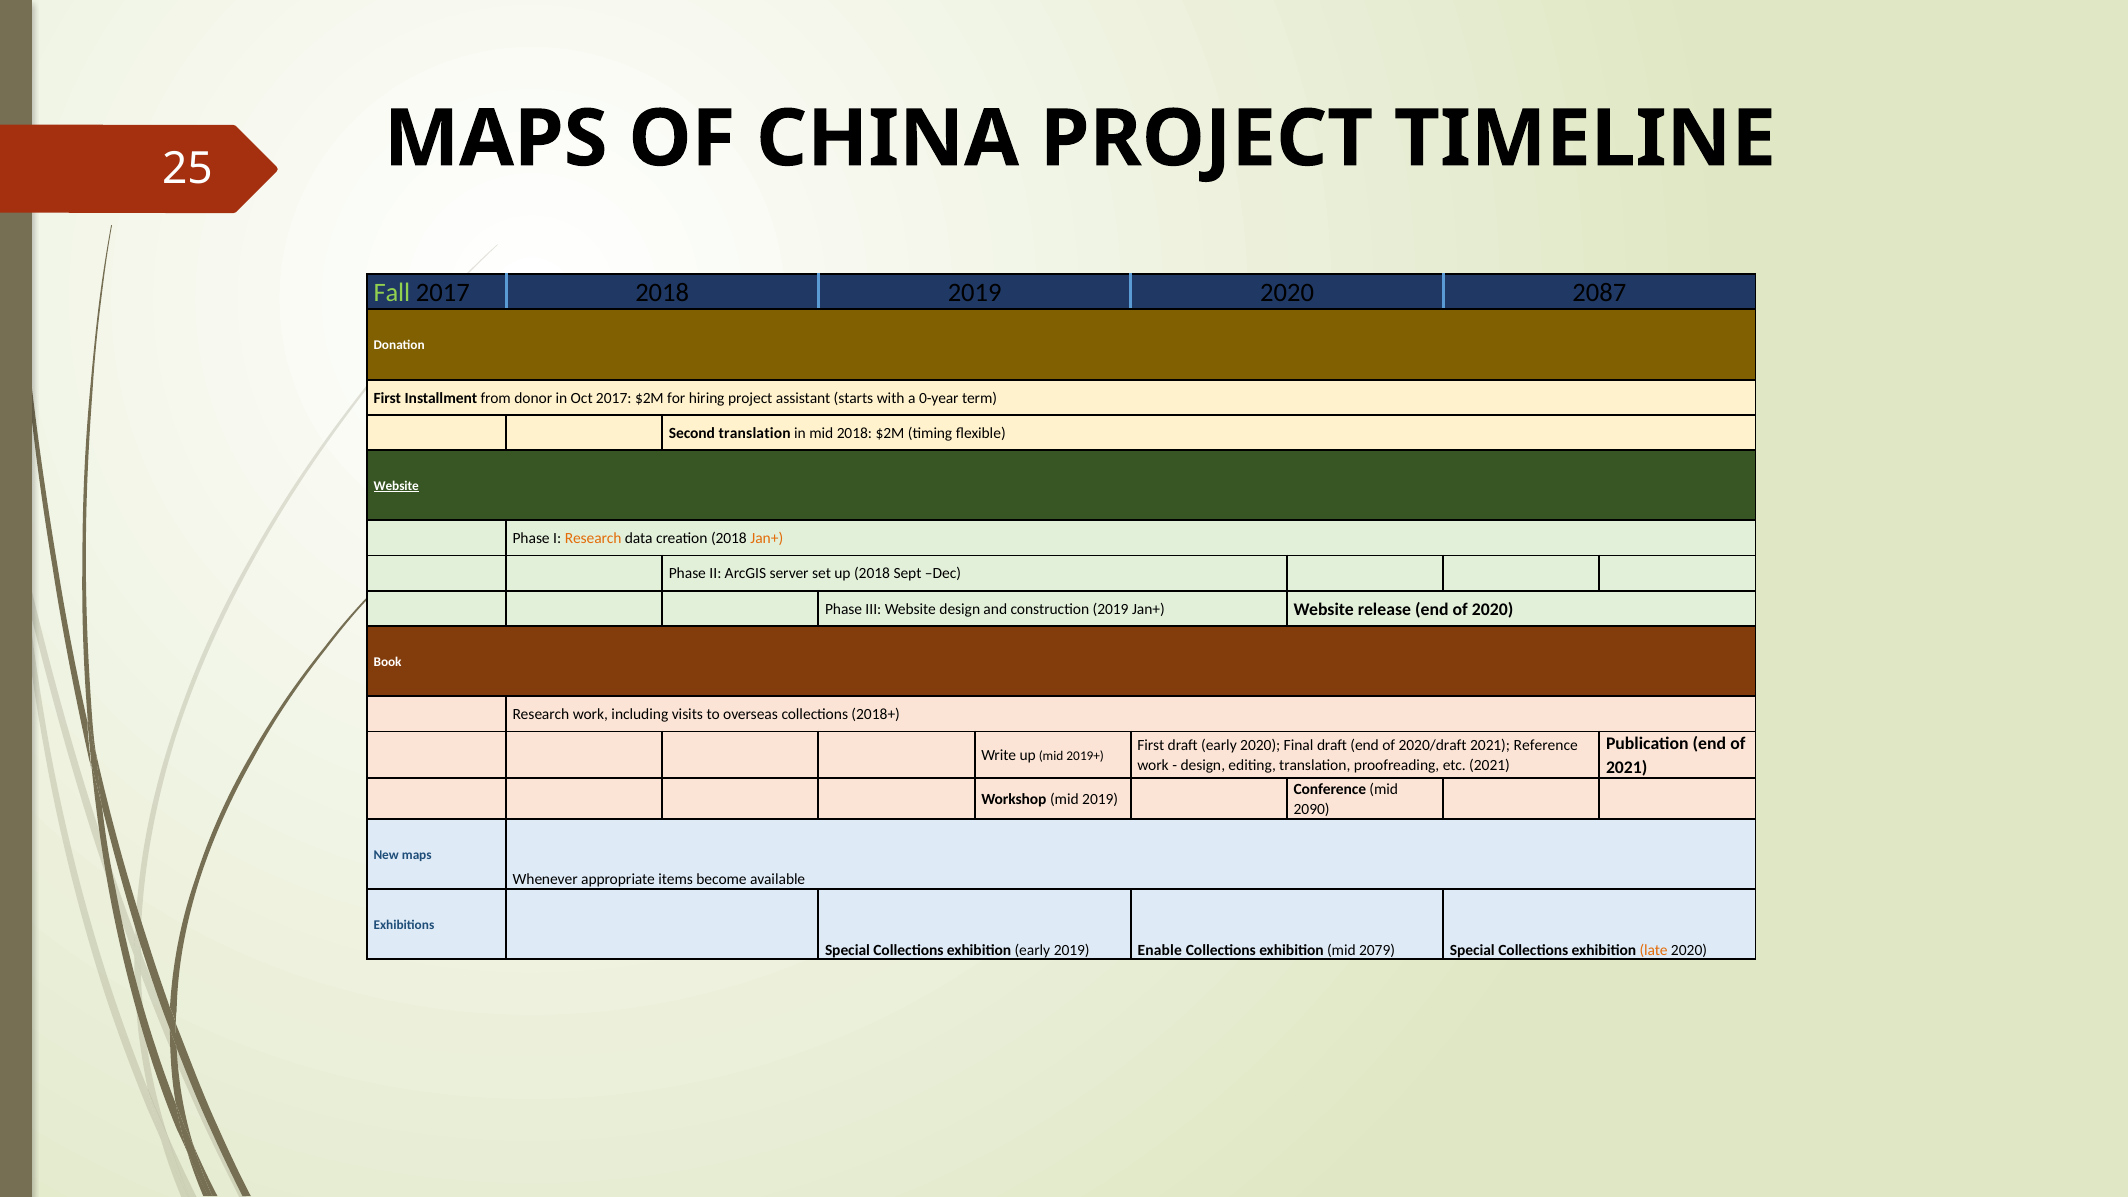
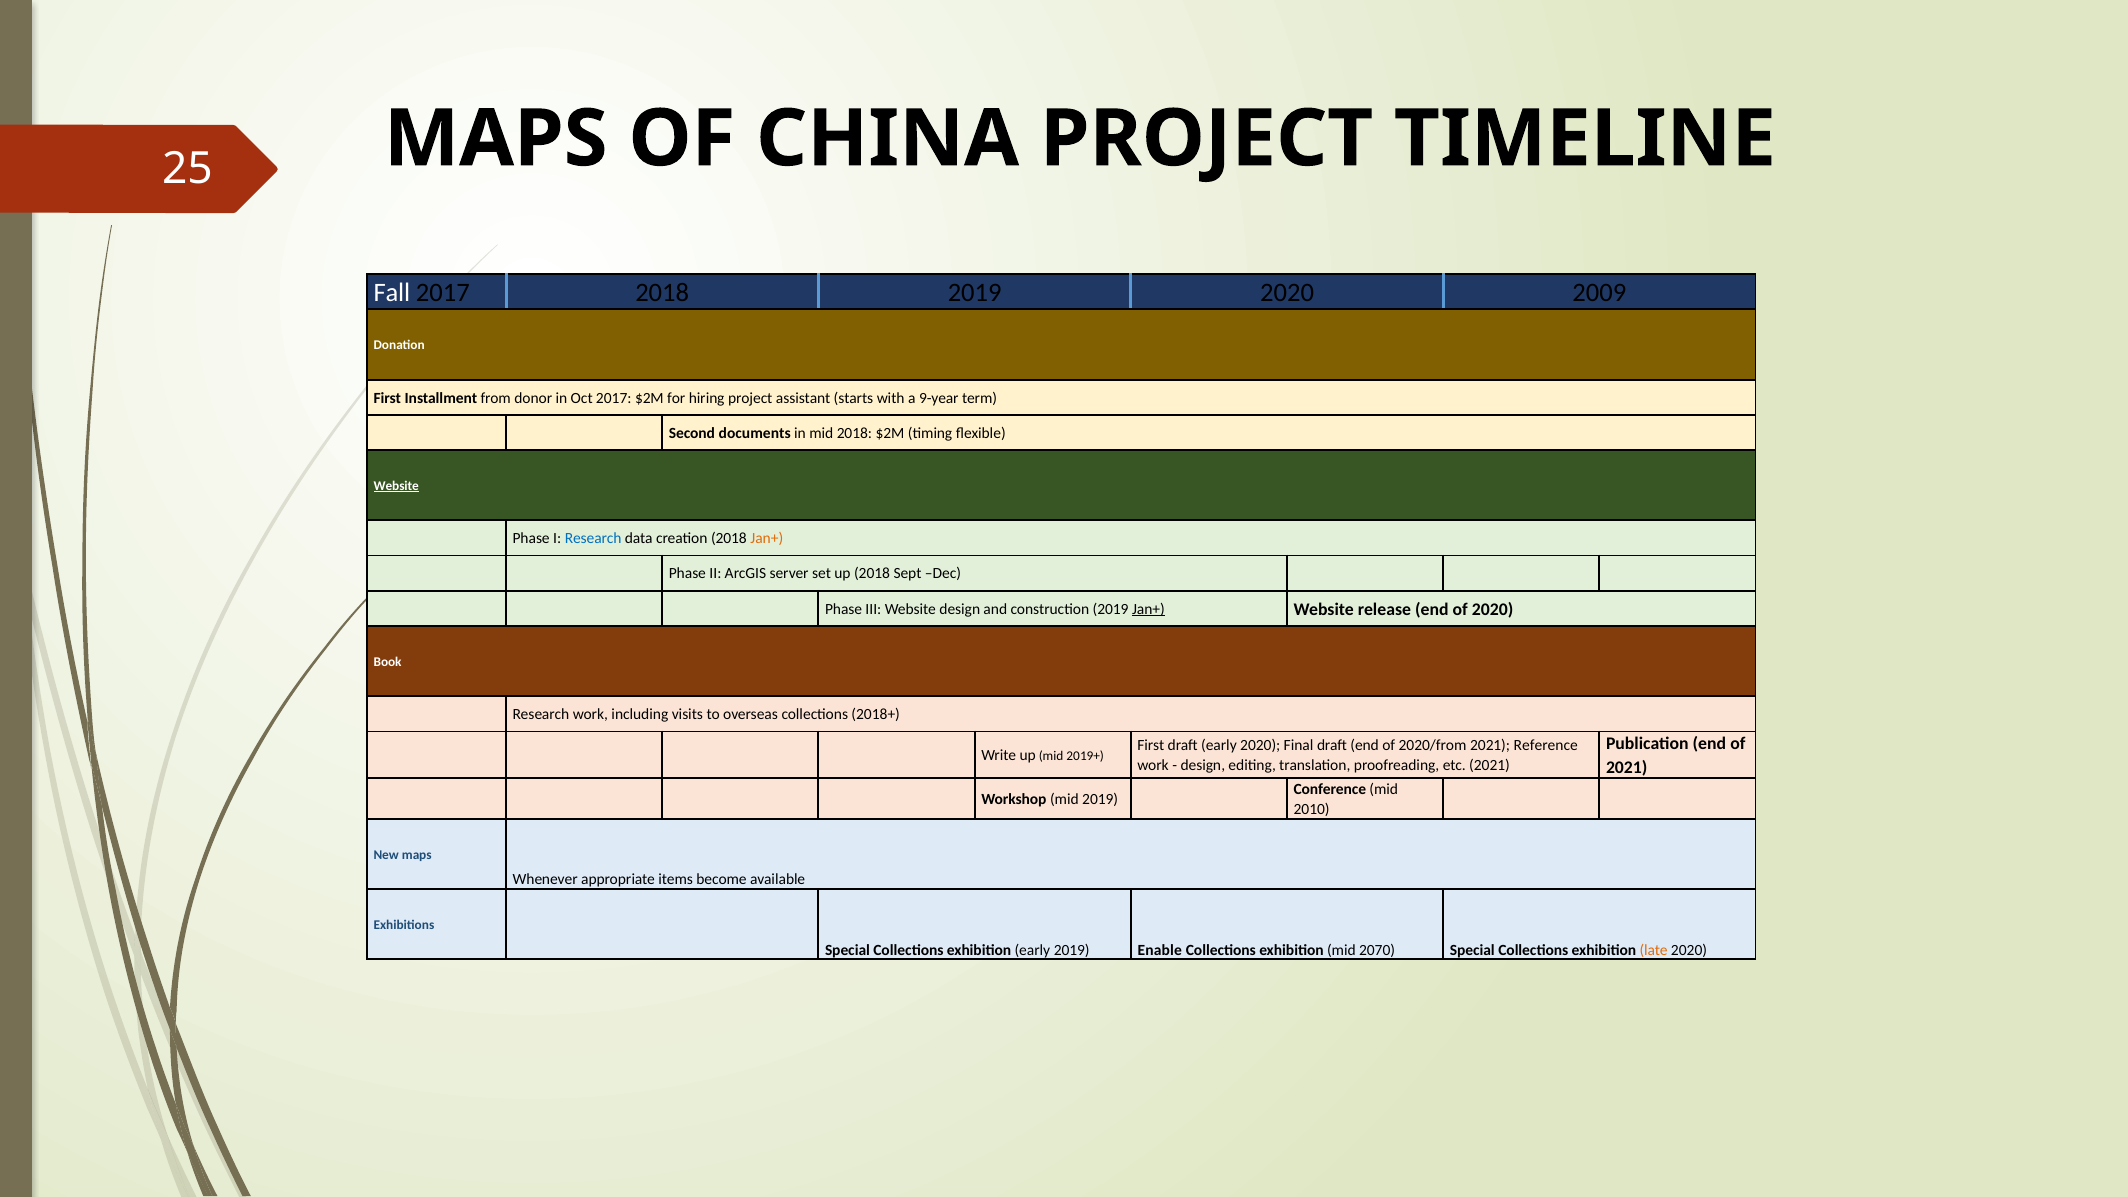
Fall colour: light green -> white (392, 293)
2087: 2087 -> 2009 (1599, 293)
0-year: 0-year -> 9-year (939, 398)
Second translation: translation -> documents (755, 433)
Research colour: orange -> blue (593, 539)
Jan+ underline: none -> present (1148, 609)
2020/draft: 2020/draft -> 2020/from (1433, 745)
2090: 2090 -> 2010 (1312, 809)
2079: 2079 -> 2070 (1377, 950)
